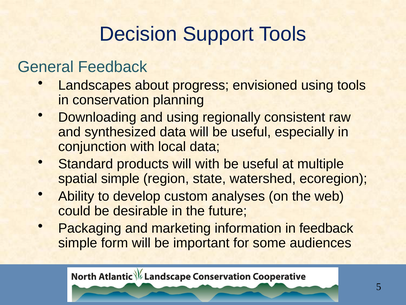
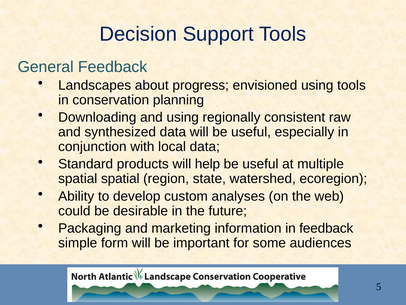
will with: with -> help (207, 164)
spatial simple: simple -> spatial (120, 178)
